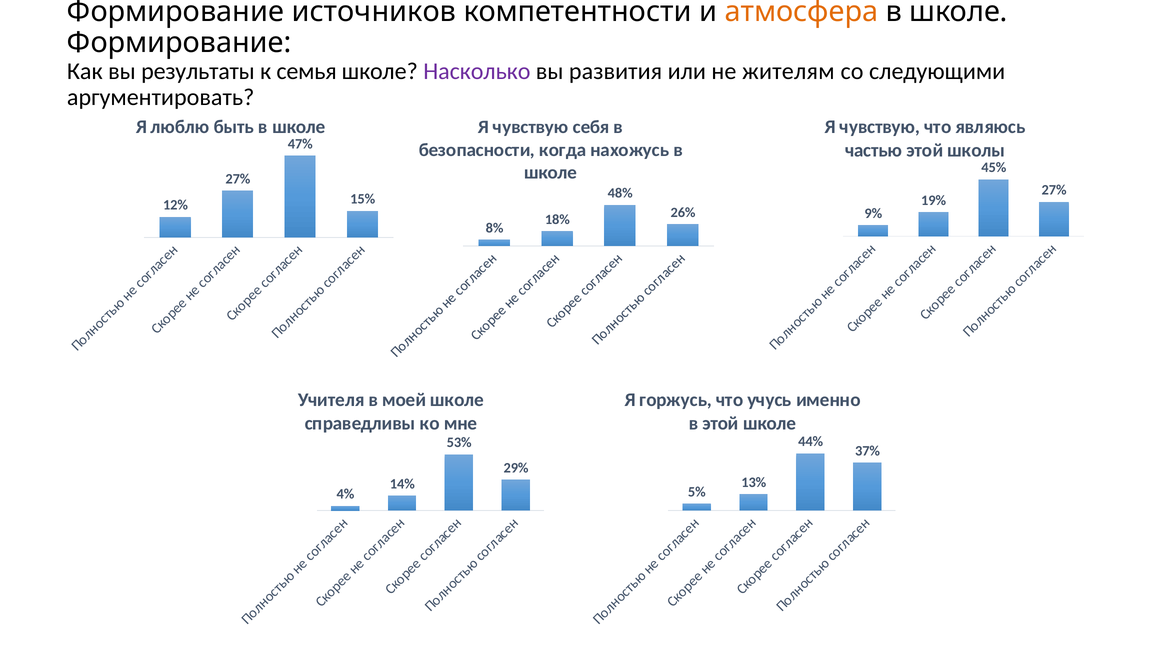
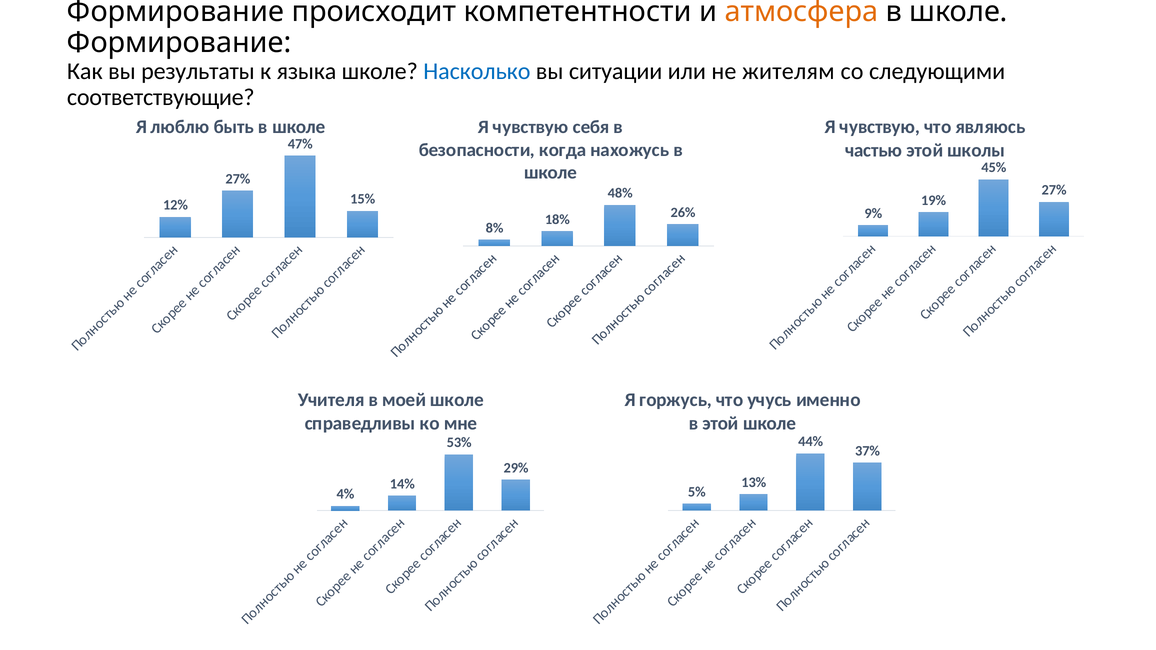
источников: источников -> происходит (374, 12)
семья: семья -> языка (307, 72)
Насколько colour: purple -> blue (477, 72)
развития: развития -> ситуации (616, 72)
аргументировать: аргументировать -> соответствующие (161, 98)
